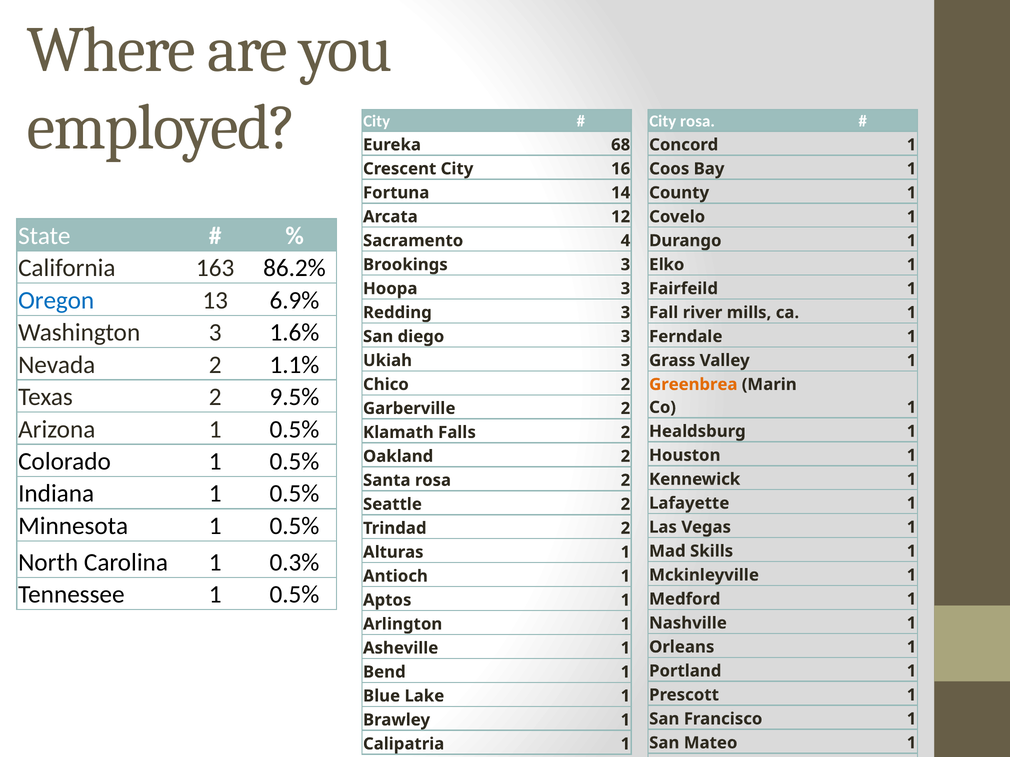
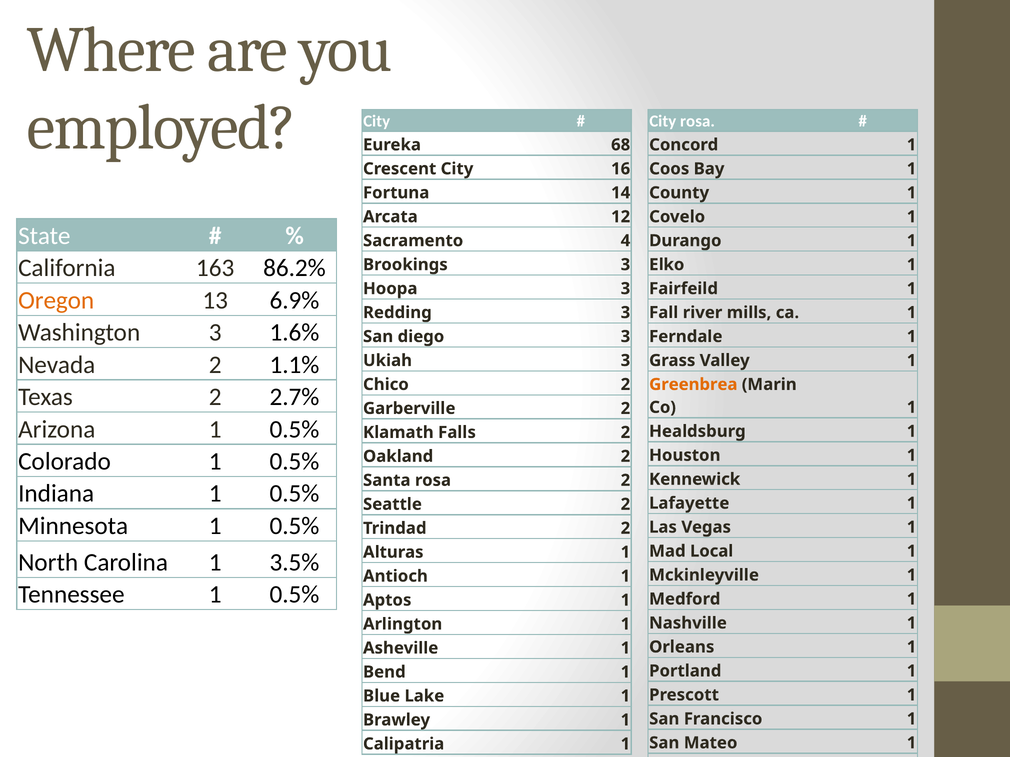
Oregon colour: blue -> orange (56, 300)
9.5%: 9.5% -> 2.7% (294, 397)
Skills: Skills -> Local (712, 551)
0.3%: 0.3% -> 3.5% (294, 563)
